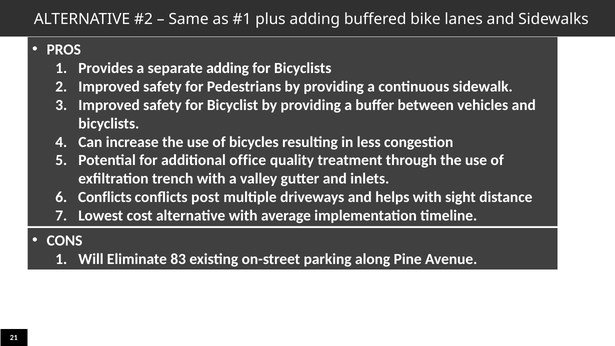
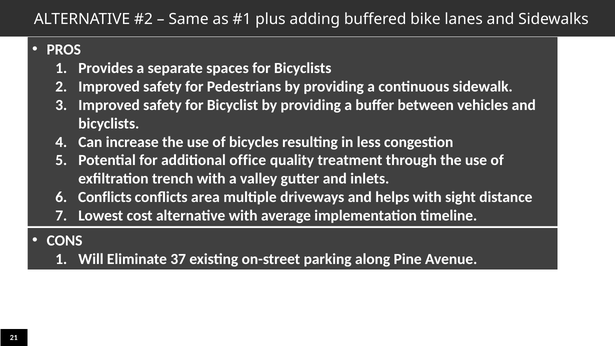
separate adding: adding -> spaces (228, 68)
post: post -> area (205, 197)
83: 83 -> 37 (178, 259)
